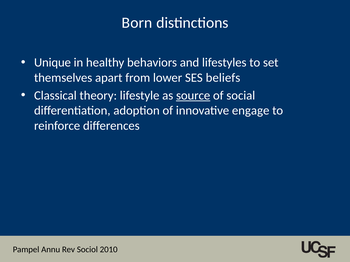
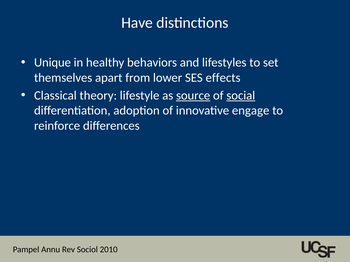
Born: Born -> Have (137, 23)
beliefs: beliefs -> effects (223, 78)
social underline: none -> present (241, 96)
